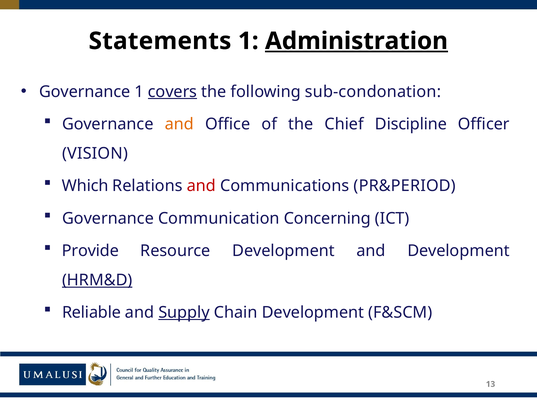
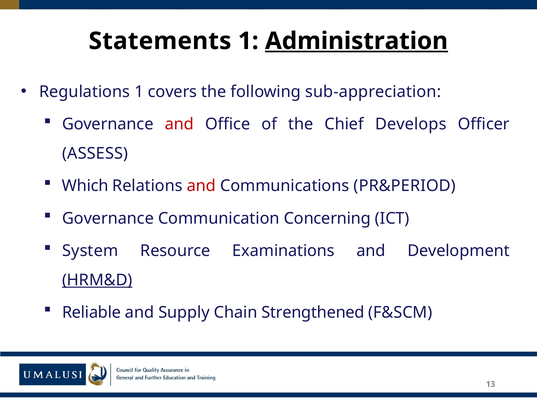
Governance: Governance -> Regulations (85, 92)
covers underline: present -> none (172, 92)
sub-condonation: sub-condonation -> sub-appreciation (373, 92)
and colour: orange -> red (179, 124)
Discipline: Discipline -> Develops (411, 124)
VISION: VISION -> ASSESS (95, 153)
Provide: Provide -> System (90, 251)
Resource Development: Development -> Examinations (284, 251)
Supply underline: present -> none (184, 312)
Chain Development: Development -> Strengthened (313, 312)
